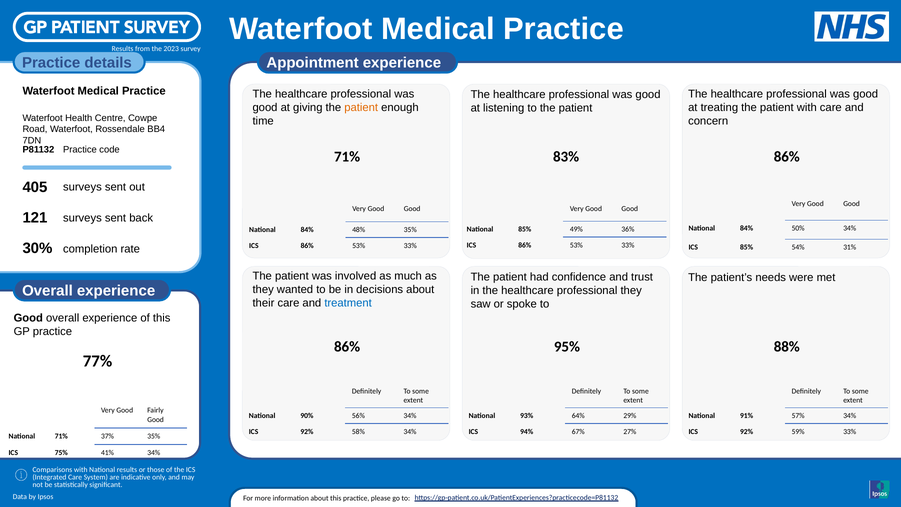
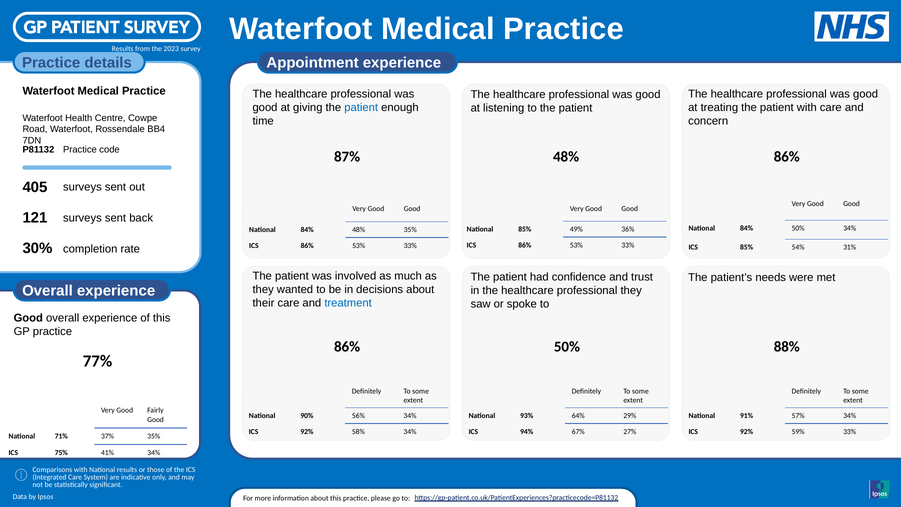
patient colour: orange -> blue (361, 108)
83%: 83% -> 48% (566, 157)
71%: 71% -> 87% (347, 157)
95%: 95% -> 50% (567, 347)
